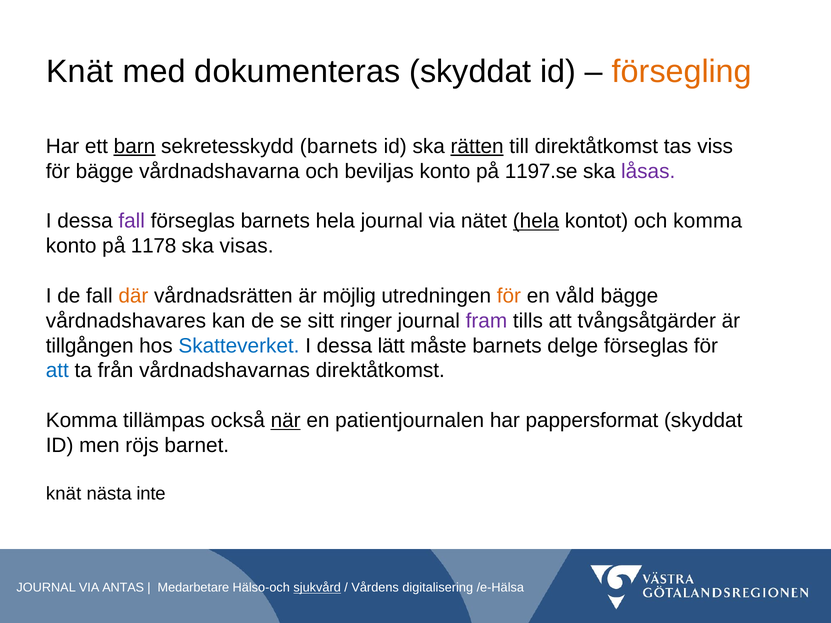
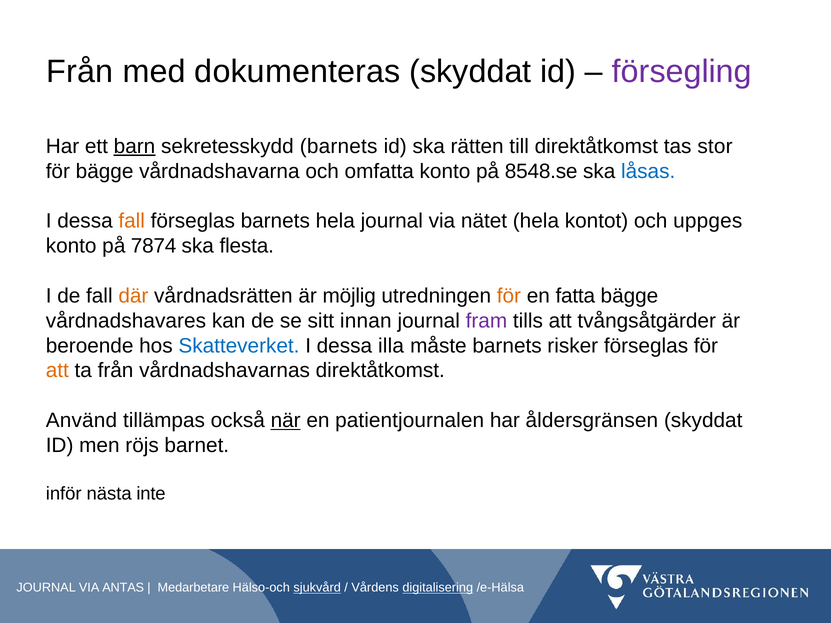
Knät: Knät -> Från (80, 72)
försegling colour: orange -> purple (682, 72)
rätten underline: present -> none (477, 146)
viss: viss -> stor (715, 146)
beviljas: beviljas -> omfatta (379, 171)
1197.se: 1197.se -> 8548.se (541, 171)
låsas colour: purple -> blue (648, 171)
fall colour: purple -> orange (132, 221)
hela underline: present -> none (536, 221)
och komma: komma -> uppges (708, 221)
1178: 1178 -> 7874 (154, 246)
visas: visas -> flesta (247, 246)
våld: våld -> fatta (575, 296)
ringer: ringer -> innan (366, 321)
tillgången: tillgången -> beroende (90, 346)
lätt: lätt -> illa (391, 346)
delge: delge -> risker (573, 346)
att colour: blue -> orange (57, 371)
Komma: Komma -> Använd (81, 421)
pappersformat: pappersformat -> åldersgränsen (592, 421)
knät: knät -> inför (64, 494)
digitalisering underline: none -> present (438, 588)
